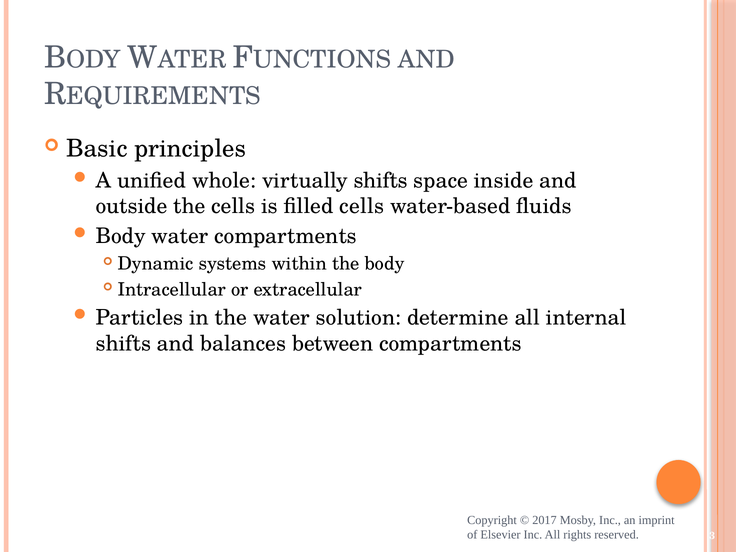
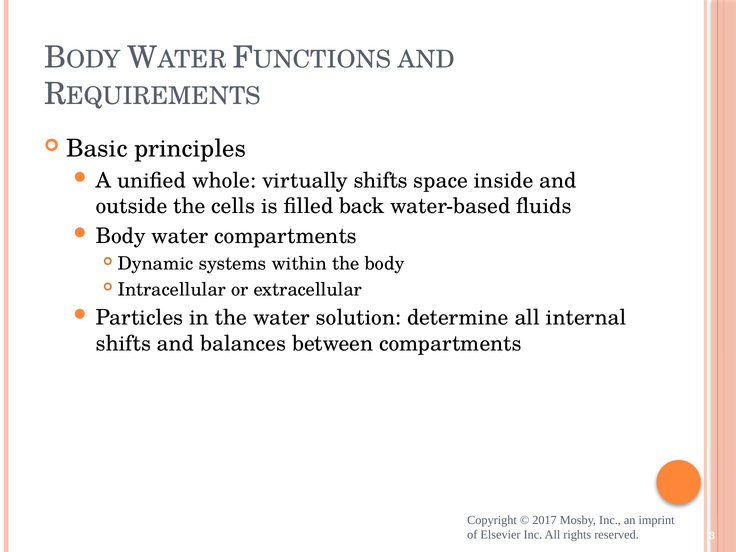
filled cells: cells -> back (362, 206)
